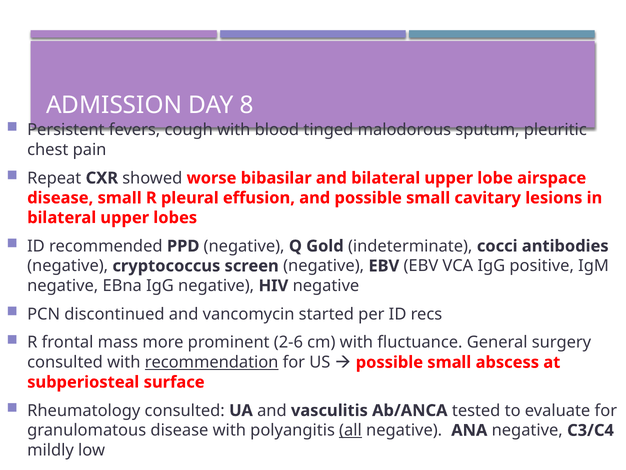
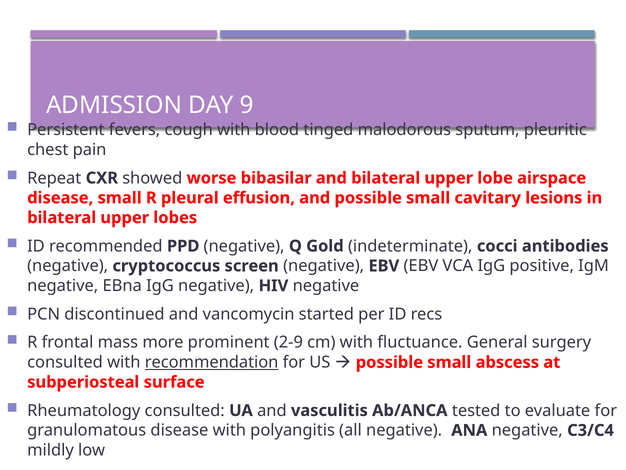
8: 8 -> 9 (247, 105)
2-6: 2-6 -> 2-9 (288, 342)
all underline: present -> none (350, 430)
